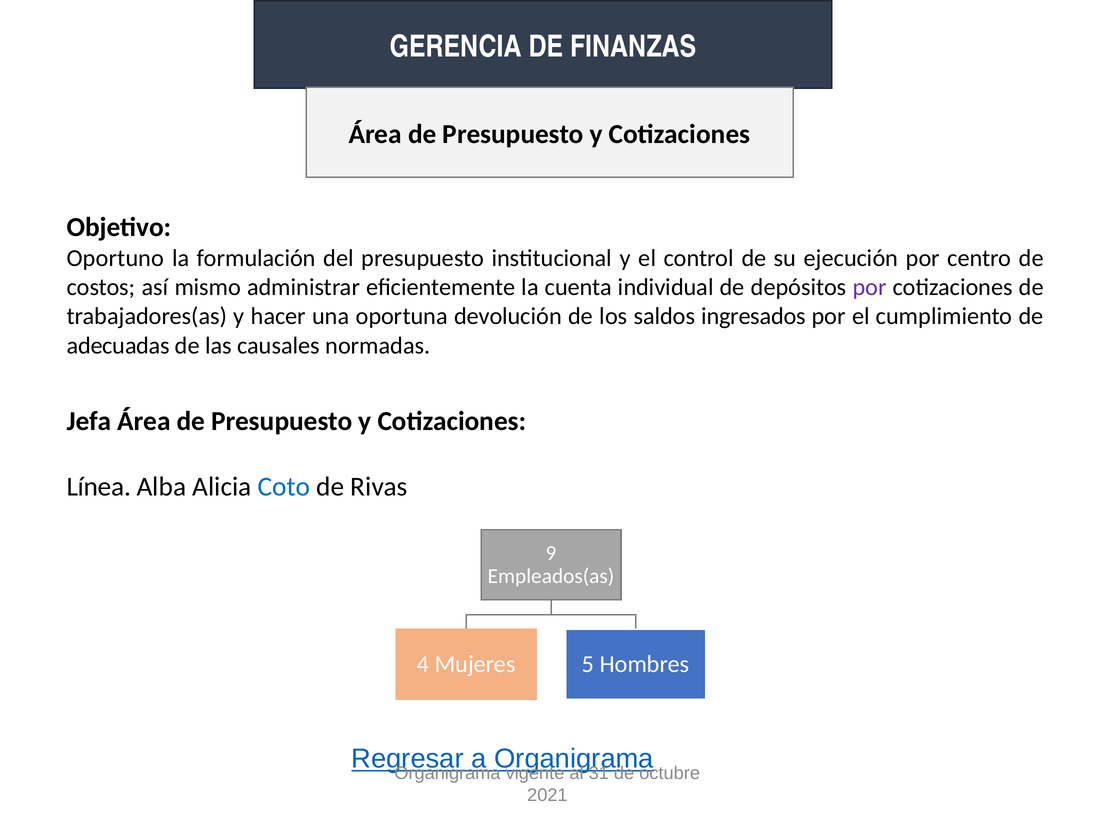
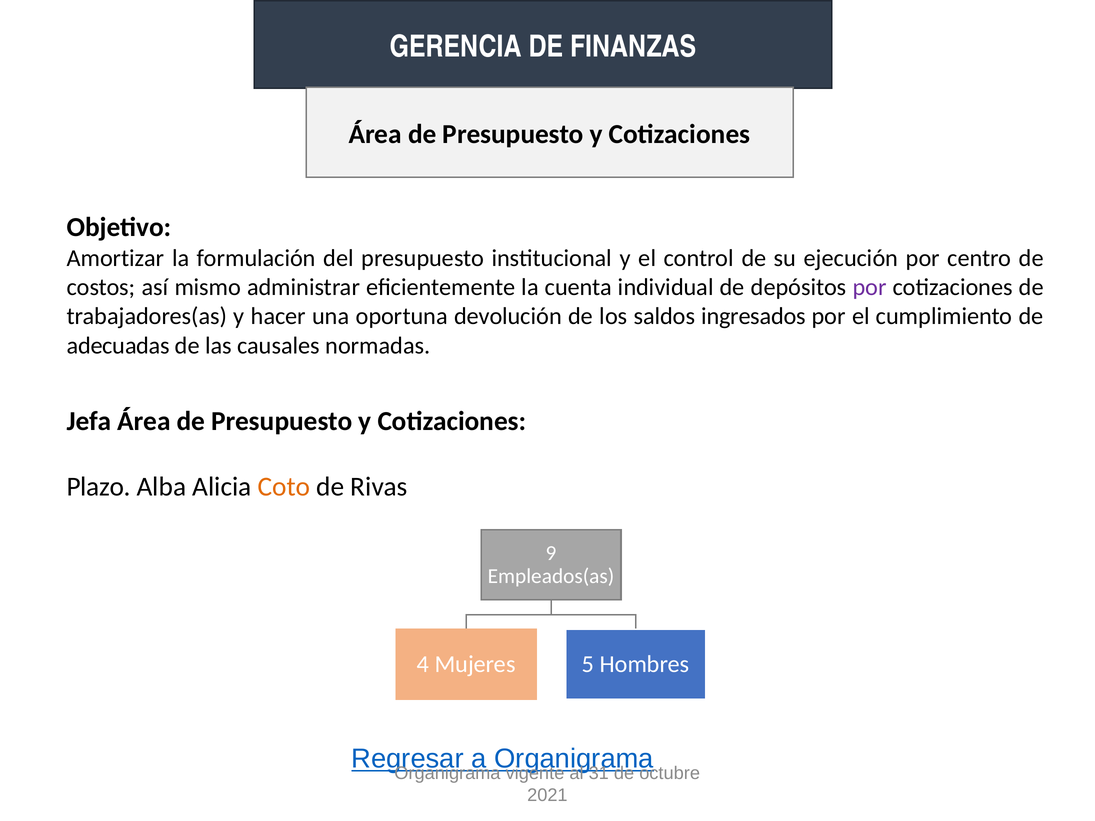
Oportuno: Oportuno -> Amortizar (116, 258)
Línea: Línea -> Plazo (99, 487)
Coto colour: blue -> orange (284, 487)
